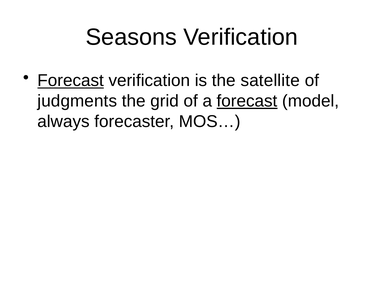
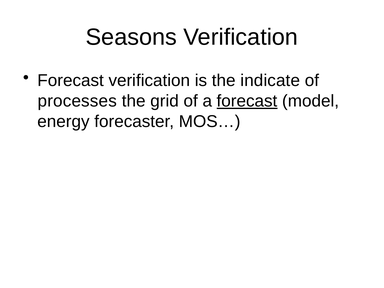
Forecast underline: present -> none (71, 81)
satellite: satellite -> indicate (270, 81)
judgments: judgments -> processes (77, 101)
always: always -> energy (64, 122)
